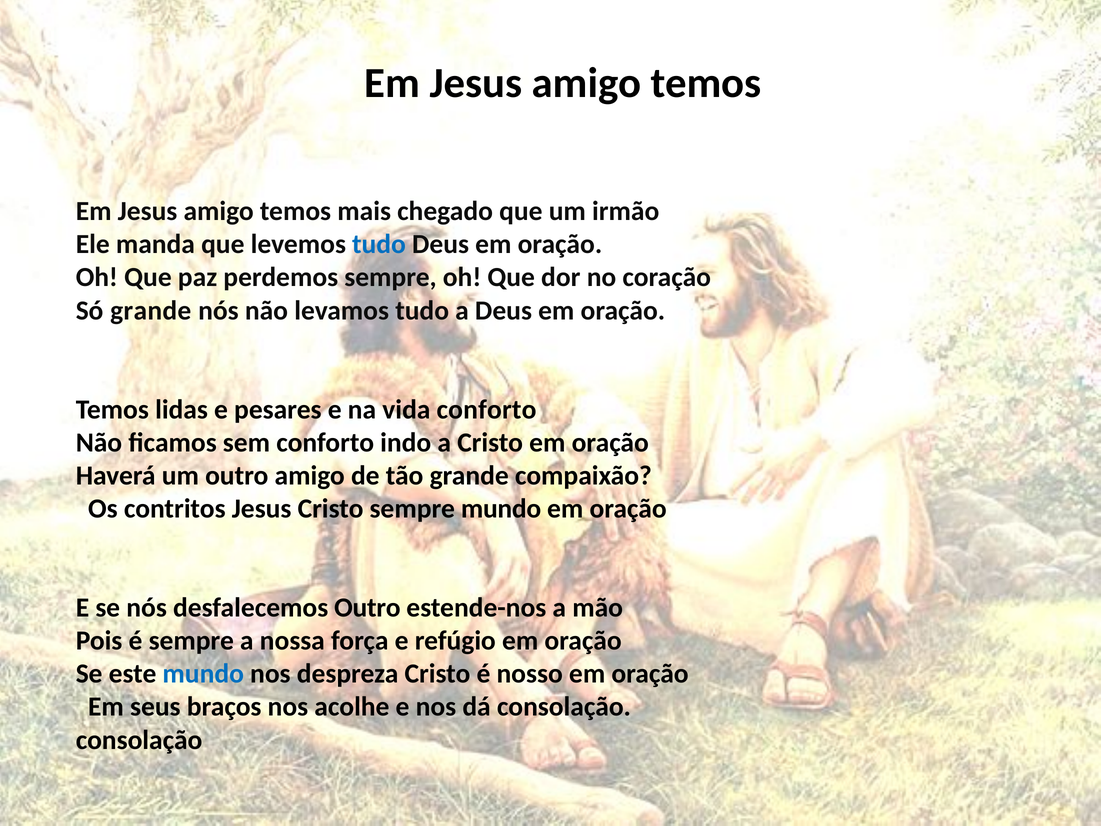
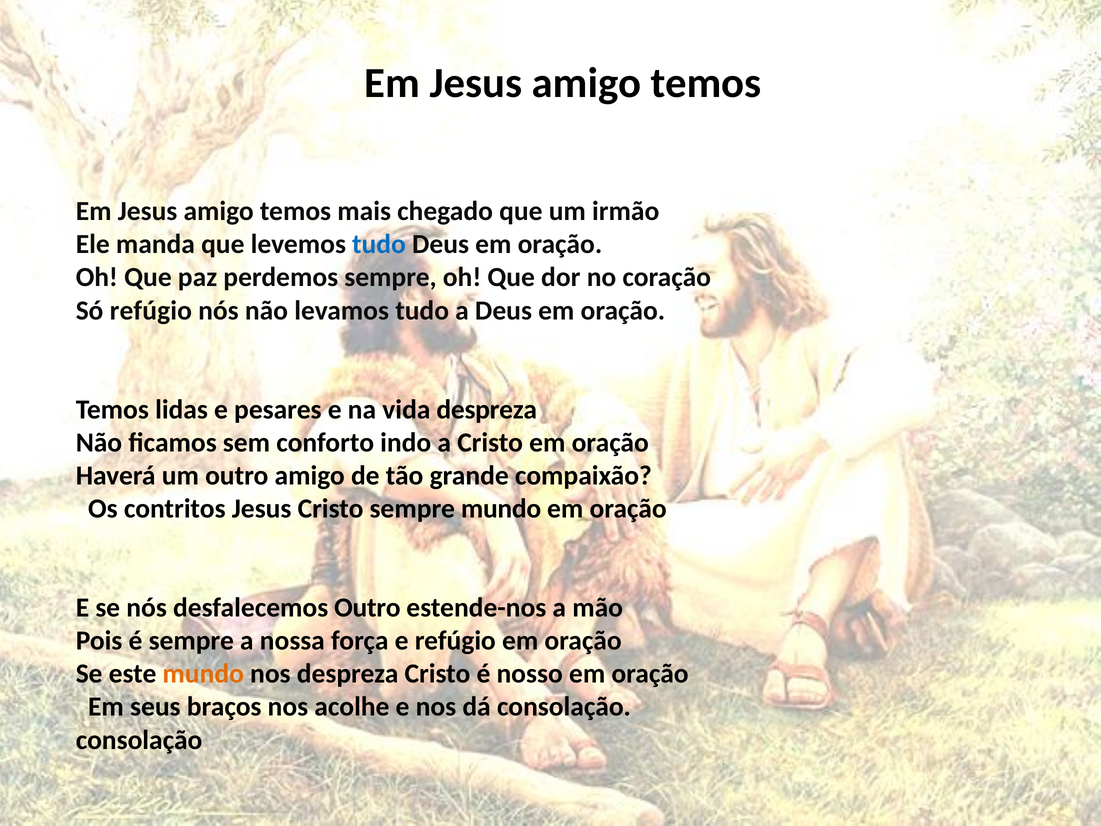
Só grande: grande -> refúgio (151, 310)
vida conforto: conforto -> despreza (487, 409)
mundo colour: blue -> orange (203, 674)
